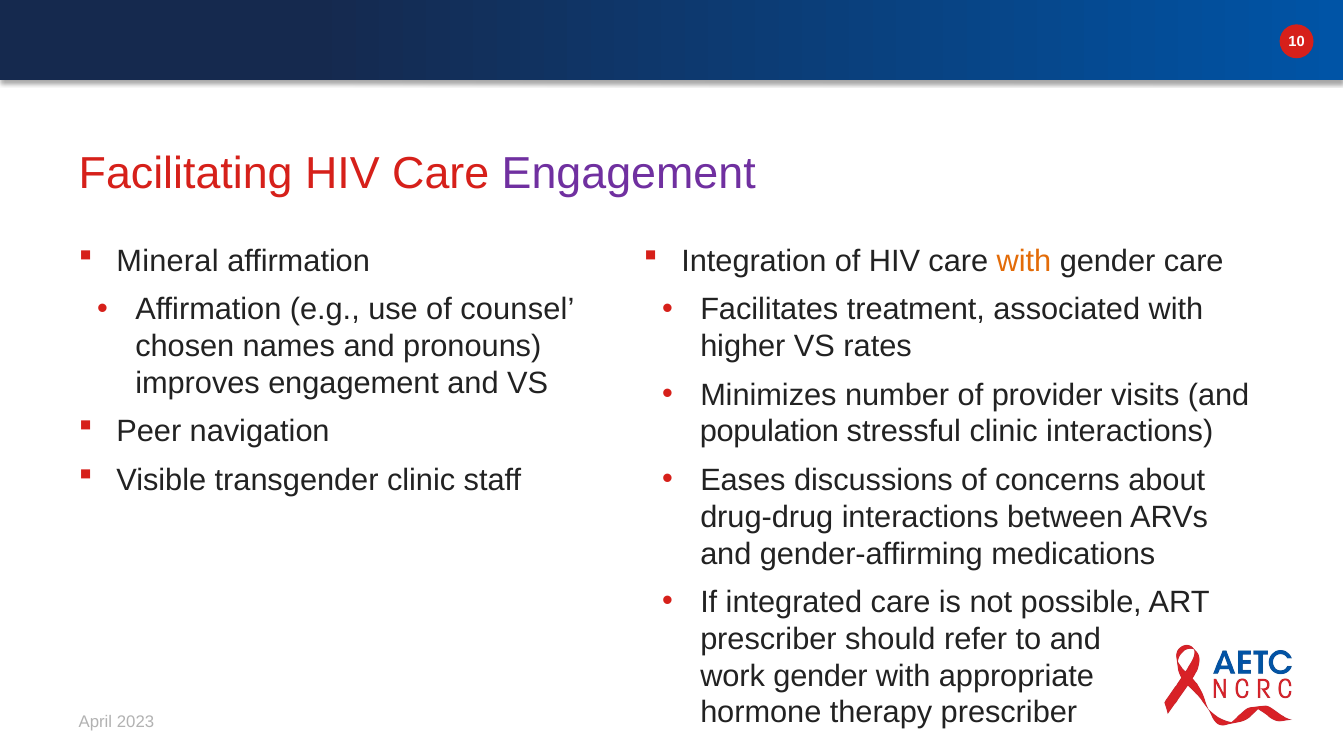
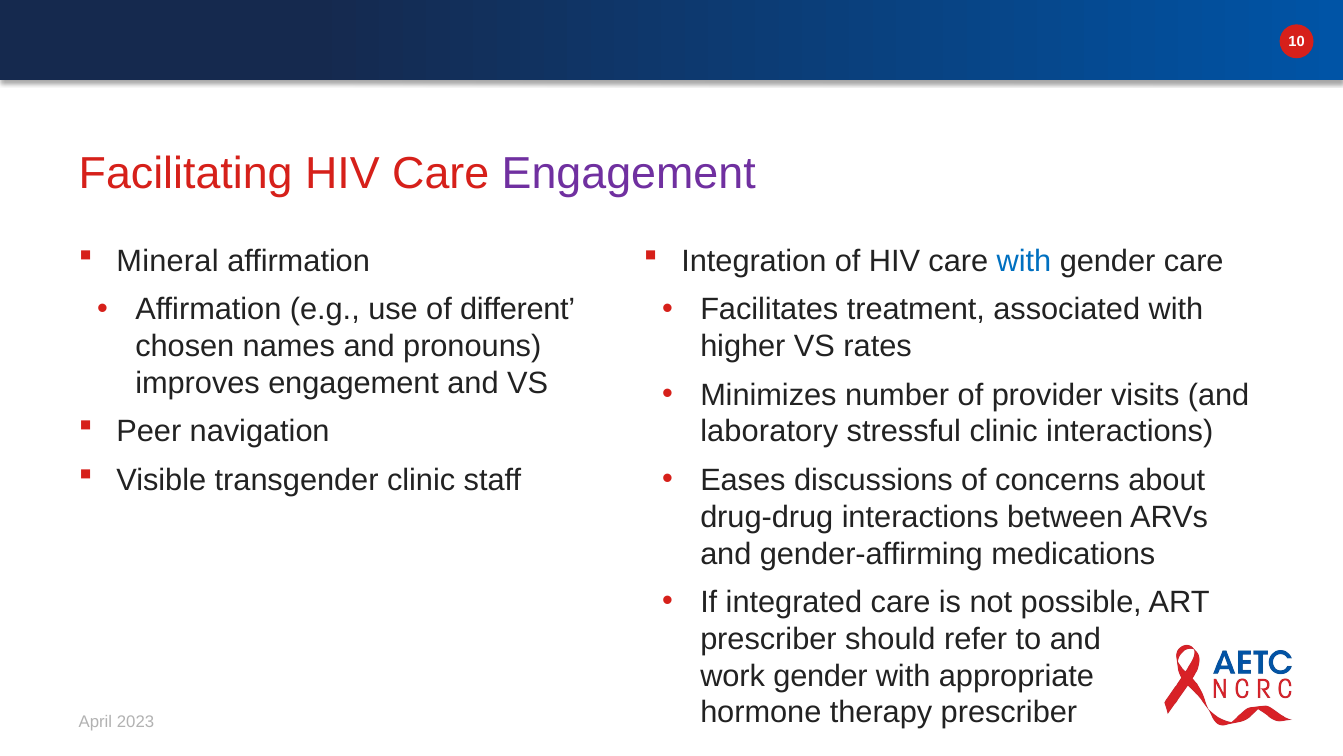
with colour: orange -> blue (1024, 262)
counsel: counsel -> different (518, 310)
population: population -> laboratory (769, 432)
